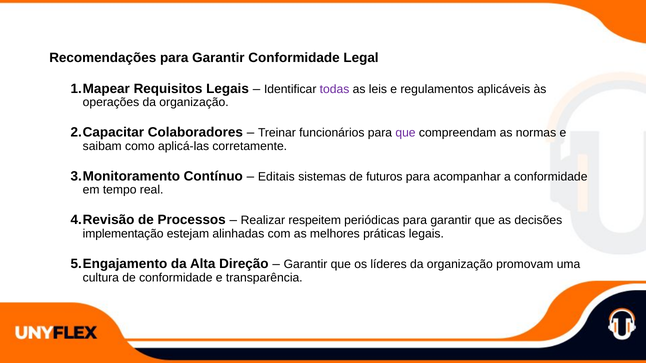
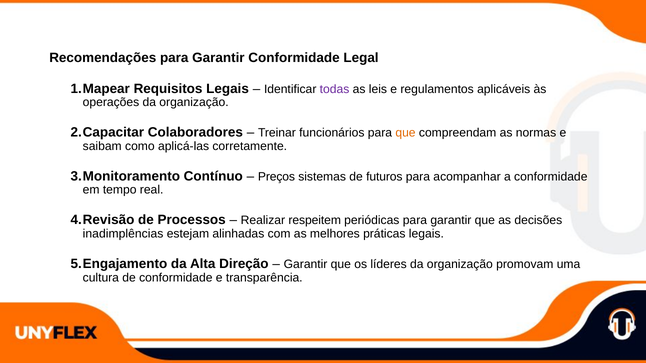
que colour: purple -> orange (405, 133)
Editais: Editais -> Preços (276, 177)
implementação: implementação -> inadimplências (123, 234)
